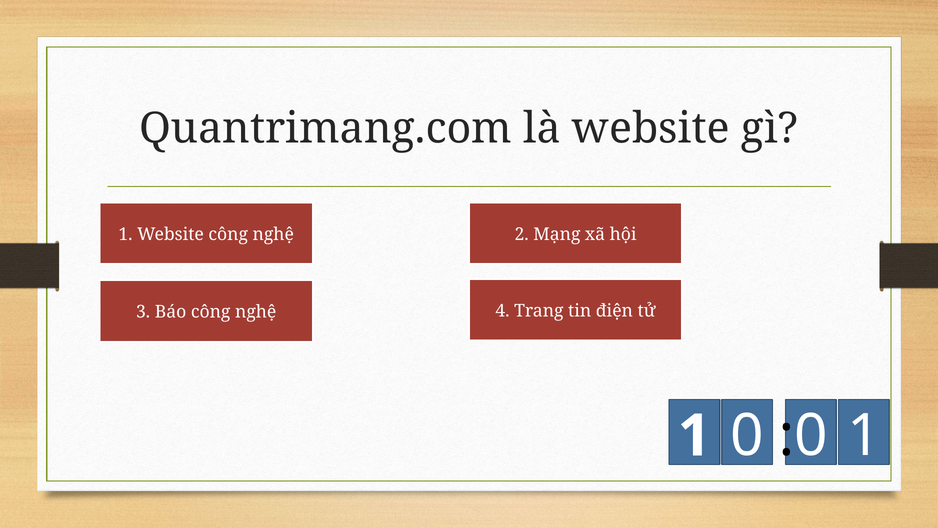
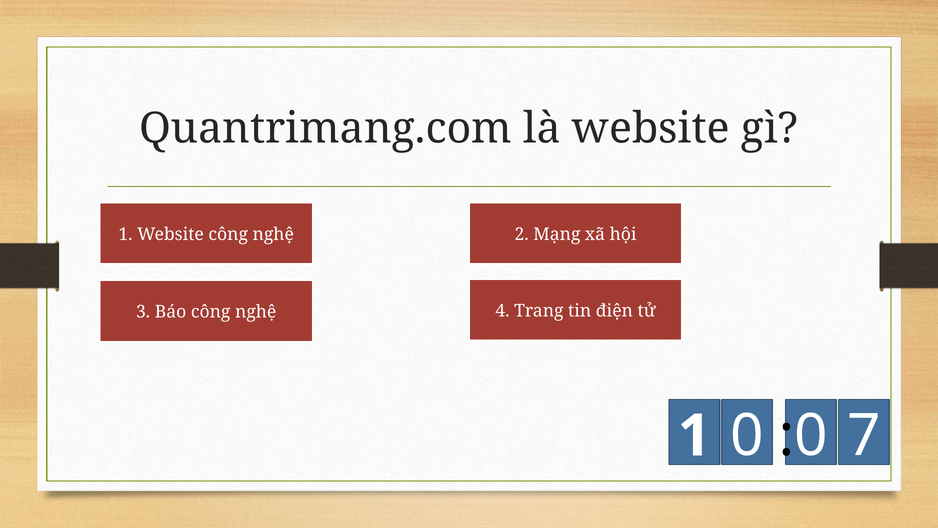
0 1: 1 -> 7 (864, 436)
